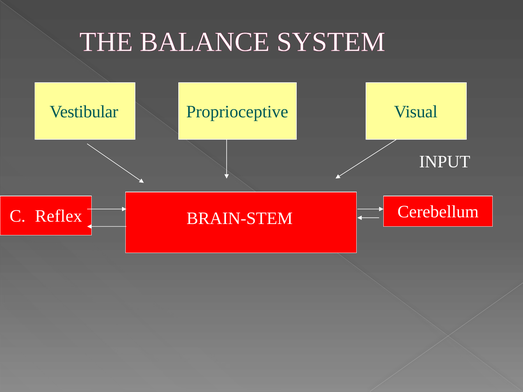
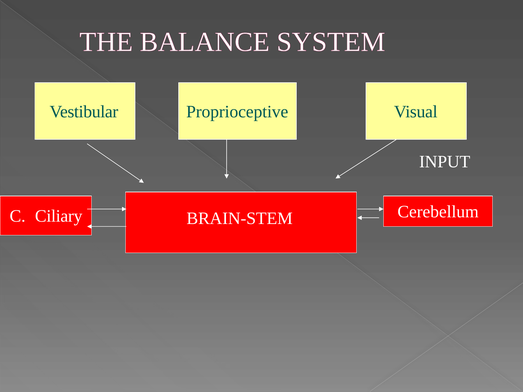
Reflex: Reflex -> Ciliary (59, 216)
